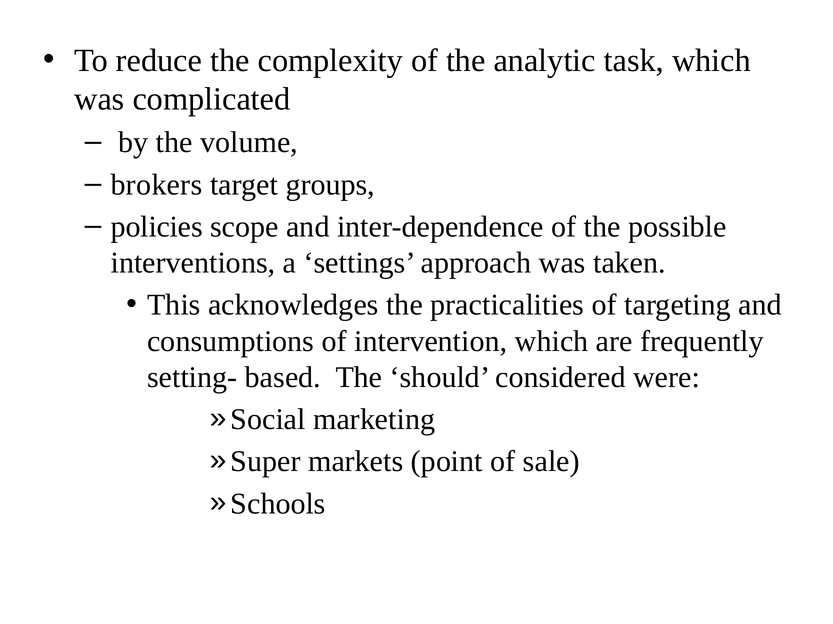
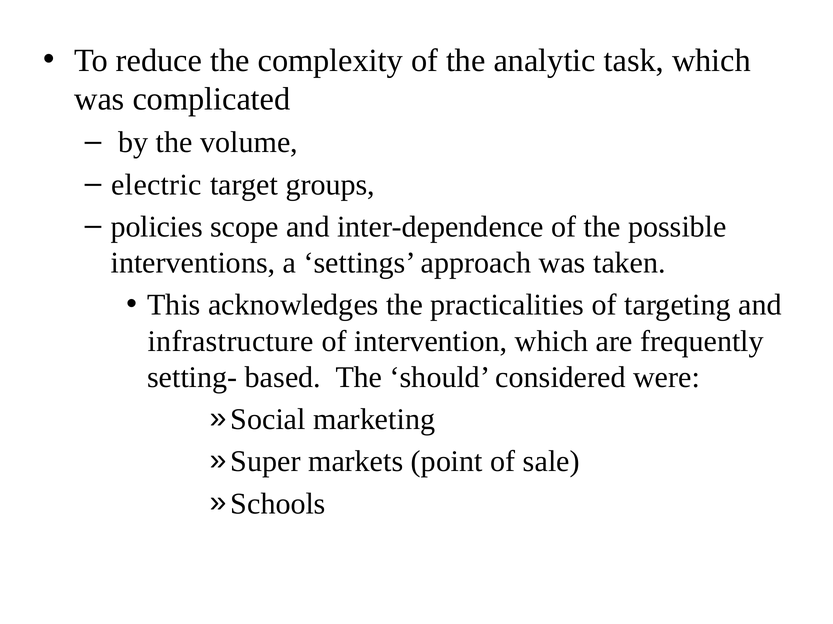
brokers: brokers -> electric (156, 185)
consumptions: consumptions -> infrastructure (231, 342)
